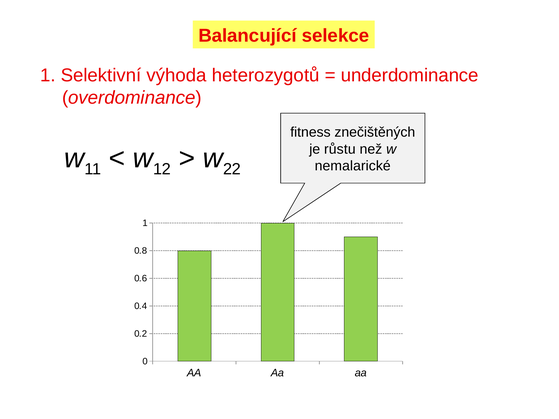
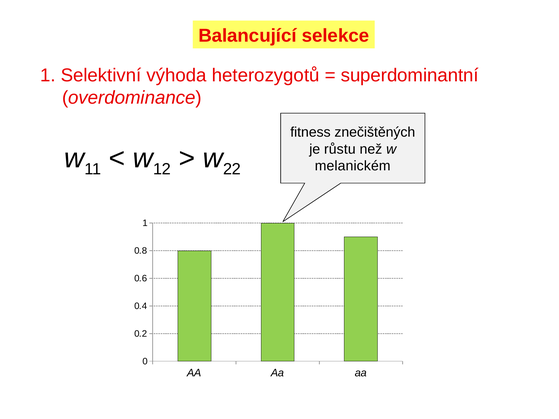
underdominance: underdominance -> superdominantní (410, 75)
nemalarické: nemalarické -> melanickém (353, 166)
